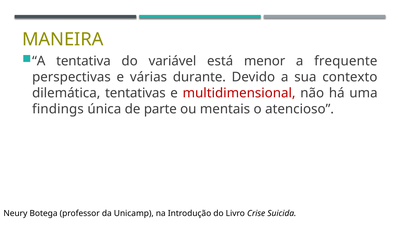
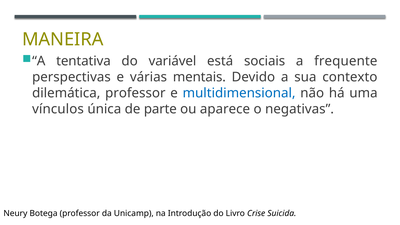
menor: menor -> sociais (265, 61)
durante: durante -> mentais (199, 77)
dilemática tentativas: tentativas -> professor (135, 93)
multidimensional colour: red -> blue (239, 93)
findings: findings -> vínculos (58, 109)
mentais: mentais -> aparece (225, 109)
atencioso: atencioso -> negativas (300, 109)
